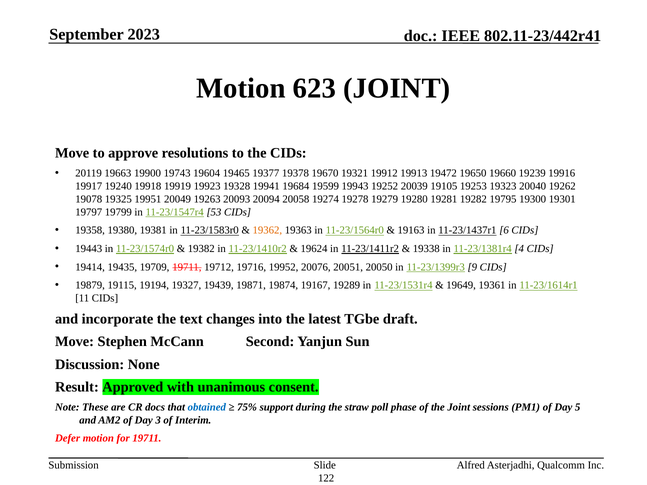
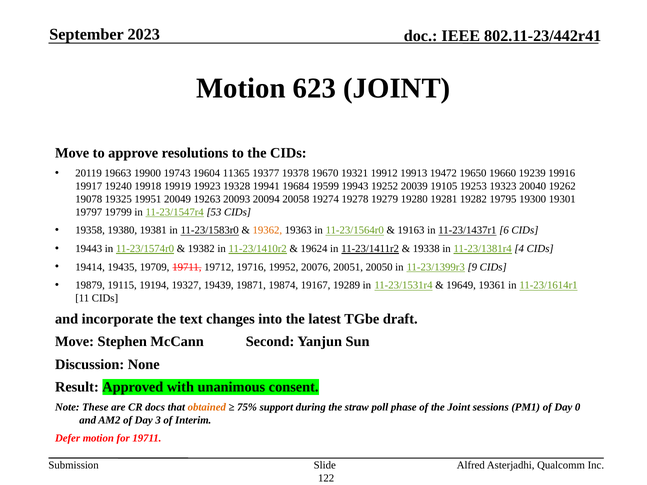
19465: 19465 -> 11365 (236, 173)
obtained colour: blue -> orange (207, 407)
5: 5 -> 0 (578, 407)
